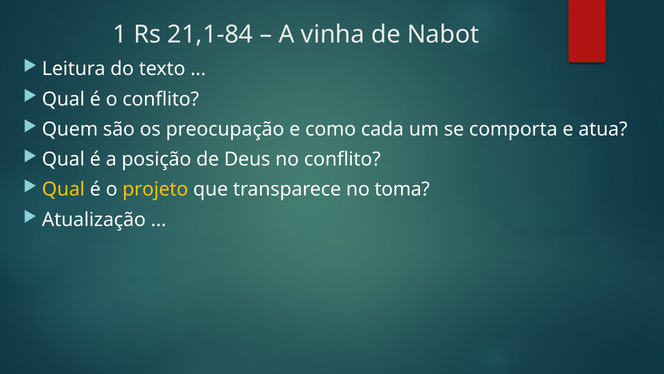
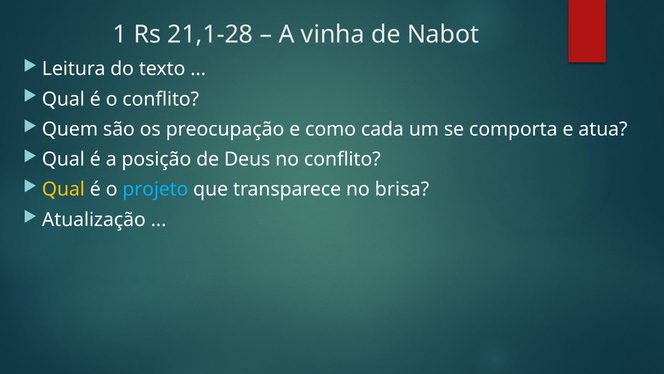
21,1-84: 21,1-84 -> 21,1-28 (210, 34)
projeto colour: yellow -> light blue (155, 189)
toma: toma -> brisa (402, 189)
